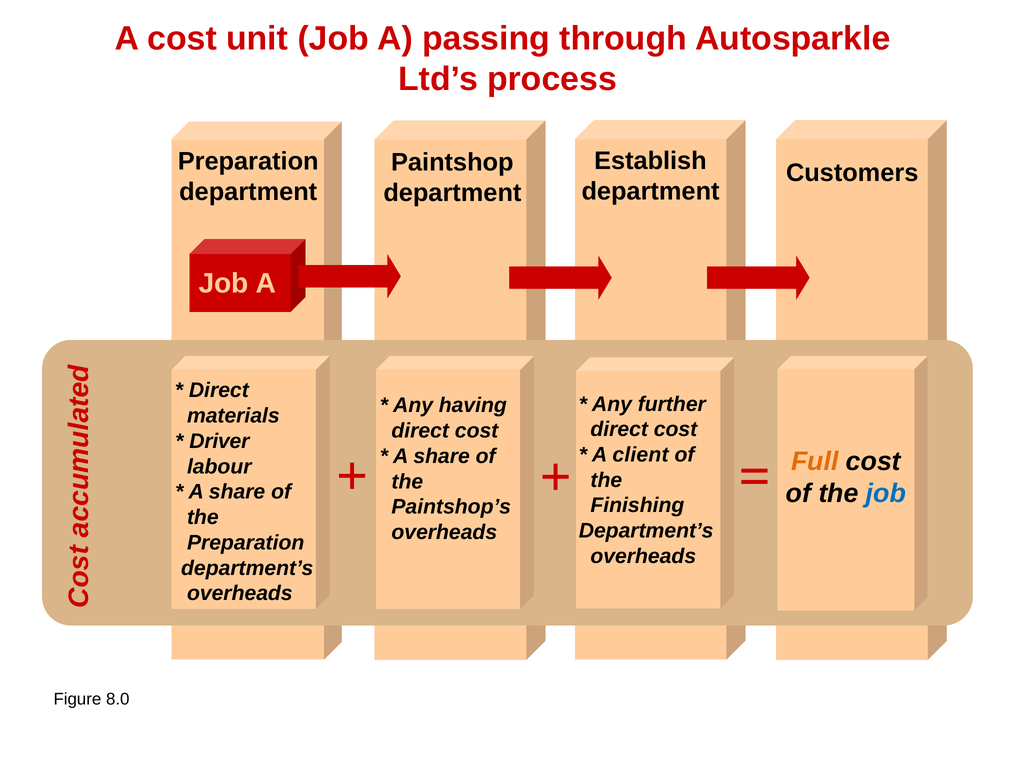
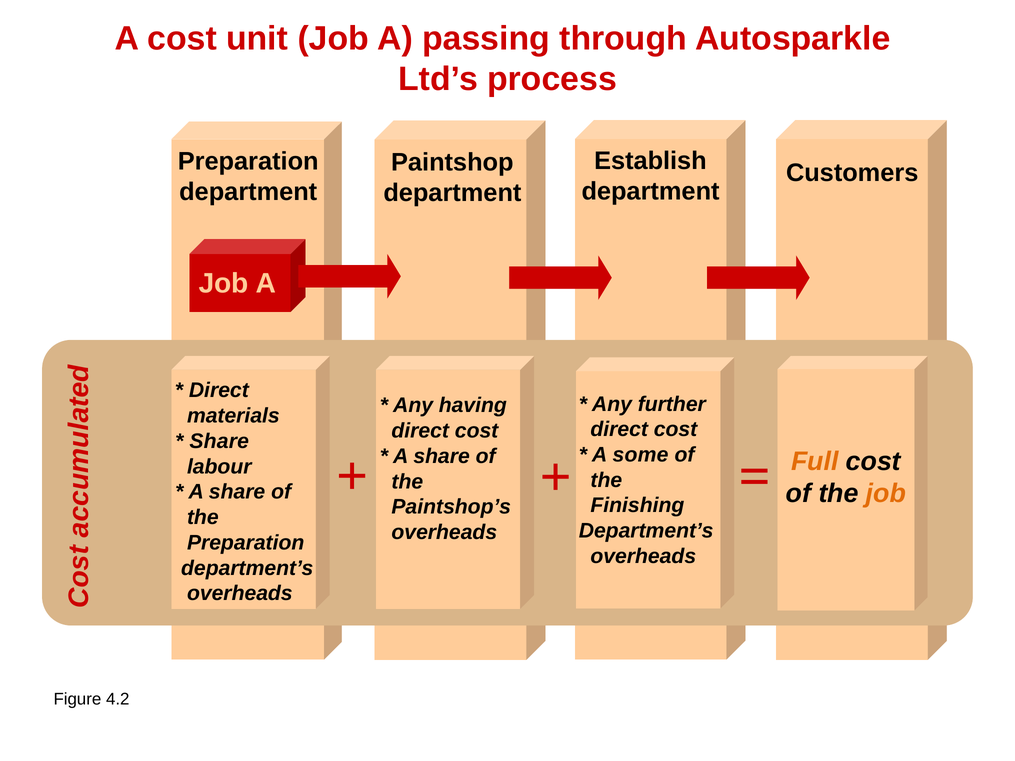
Driver: Driver -> Share (219, 441)
client: client -> some (641, 455)
job colour: blue -> orange (886, 494)
8.0: 8.0 -> 4.2 (118, 700)
